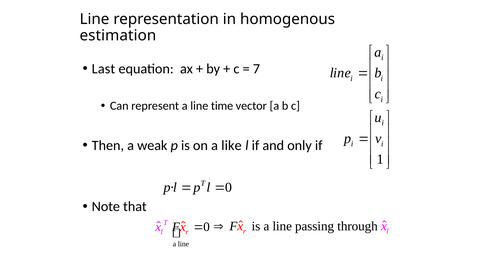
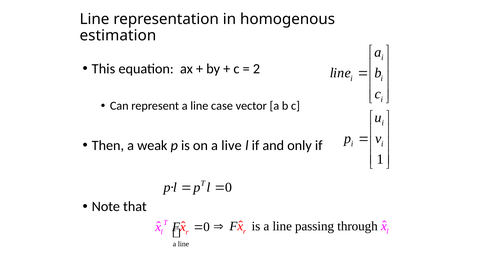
Last: Last -> This (103, 69)
7: 7 -> 2 (256, 69)
time: time -> case (222, 106)
like: like -> live (231, 146)
